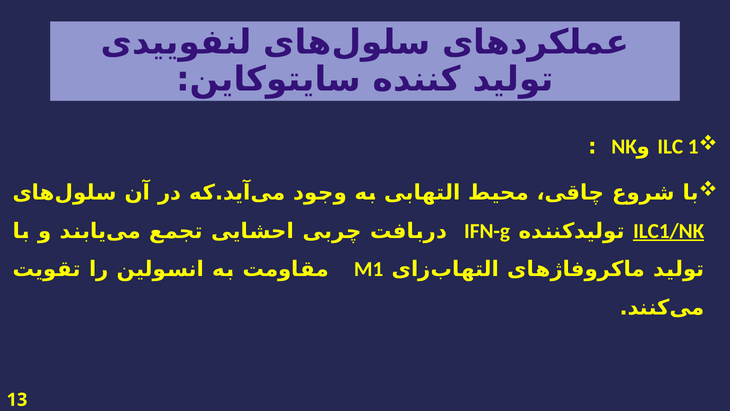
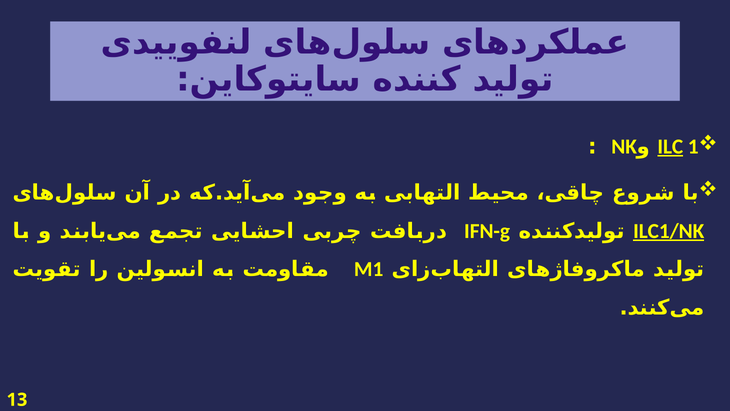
ILC underline: none -> present (670, 146)
